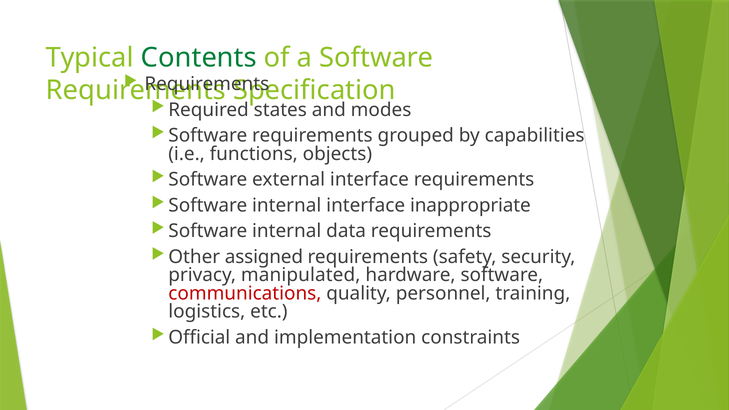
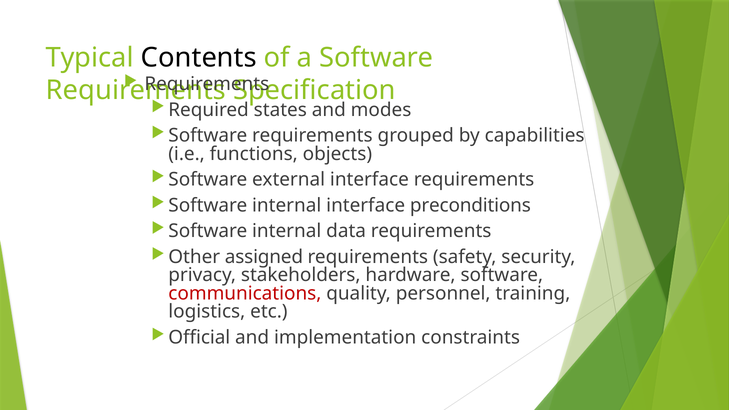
Contents colour: green -> black (199, 57)
inappropriate: inappropriate -> preconditions (470, 205)
manipulated: manipulated -> stakeholders (301, 275)
